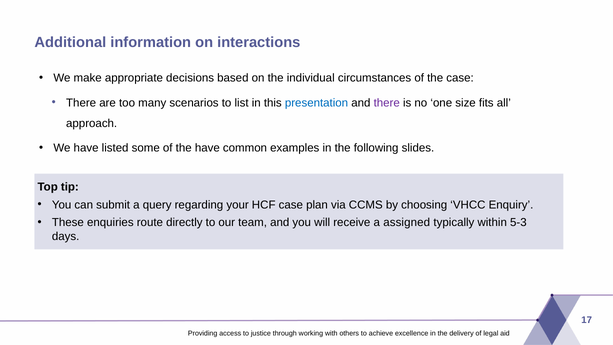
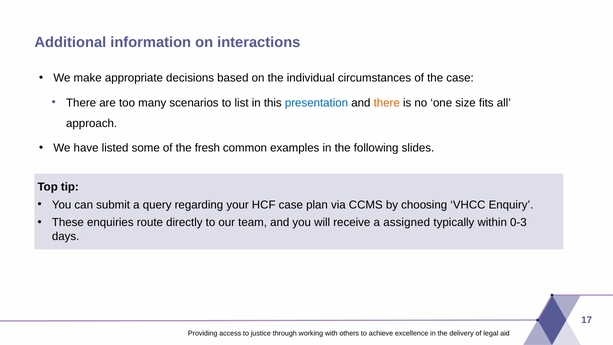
there colour: purple -> orange (387, 103)
the have: have -> fresh (207, 148)
5-3: 5-3 -> 0-3 (518, 222)
